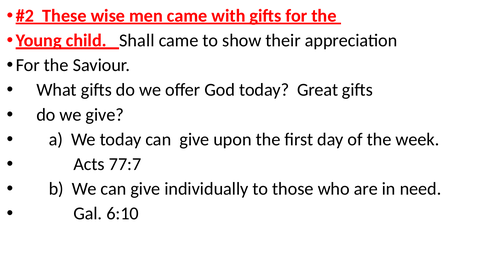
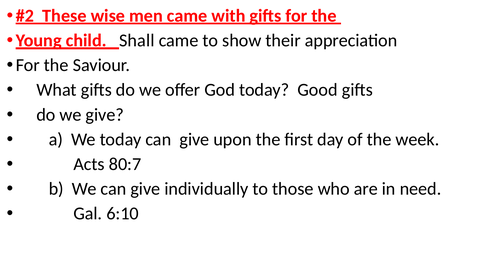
Great: Great -> Good (318, 90)
77:7: 77:7 -> 80:7 (125, 164)
